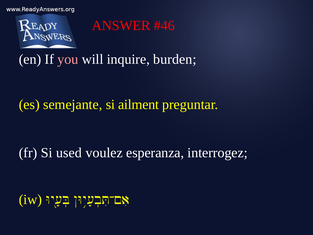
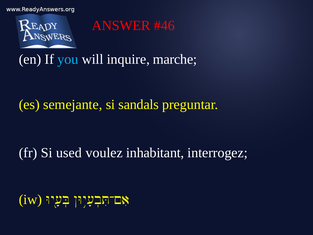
you colour: pink -> light blue (68, 59)
burden: burden -> marche (175, 59)
ailment: ailment -> sandals (139, 104)
esperanza: esperanza -> inhabitant (155, 153)
